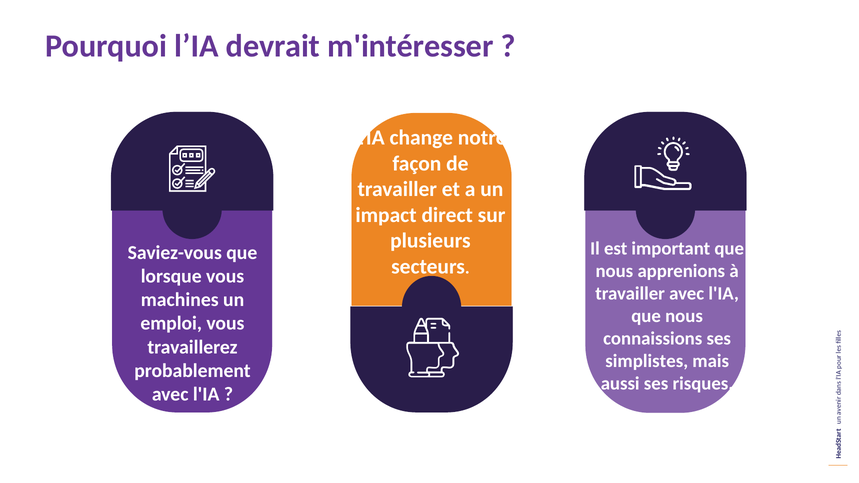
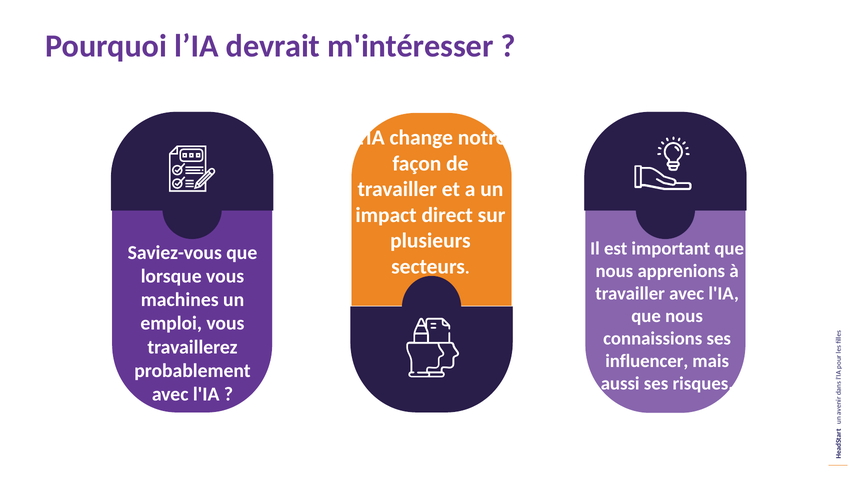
simplistes: simplistes -> influencer (647, 361)
